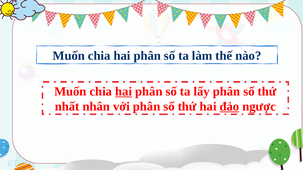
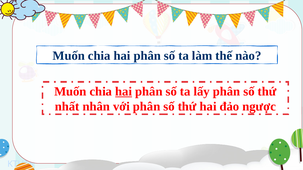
đảo underline: present -> none (229, 107)
